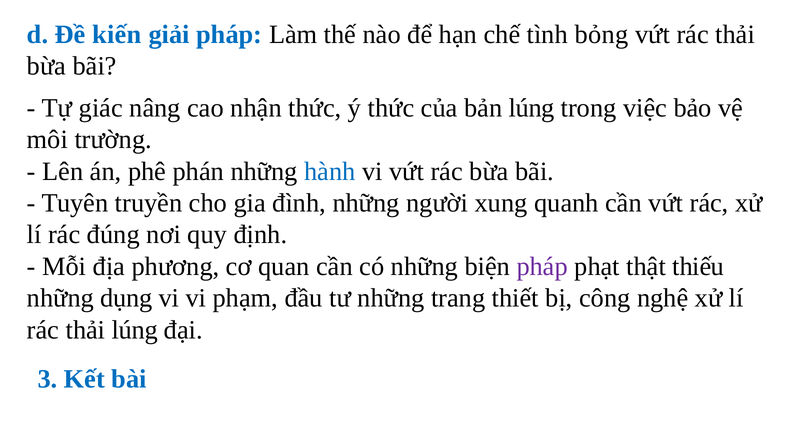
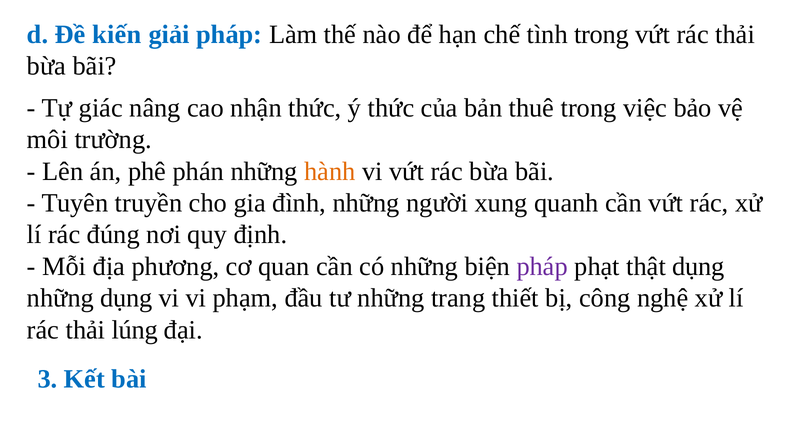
tình bỏng: bỏng -> trong (602, 34)
bản lúng: lúng -> thuê (531, 108)
hành colour: blue -> orange (330, 171)
thật thiếu: thiếu -> dụng (698, 266)
